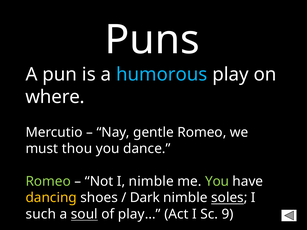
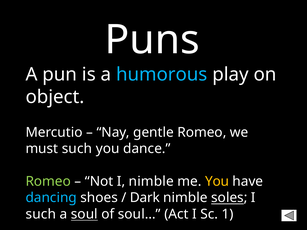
where: where -> object (55, 97)
must thou: thou -> such (77, 149)
You colour: light green -> yellow (217, 182)
dancing colour: yellow -> light blue (51, 198)
play…: play… -> soul… (139, 214)
9: 9 -> 1 (228, 214)
